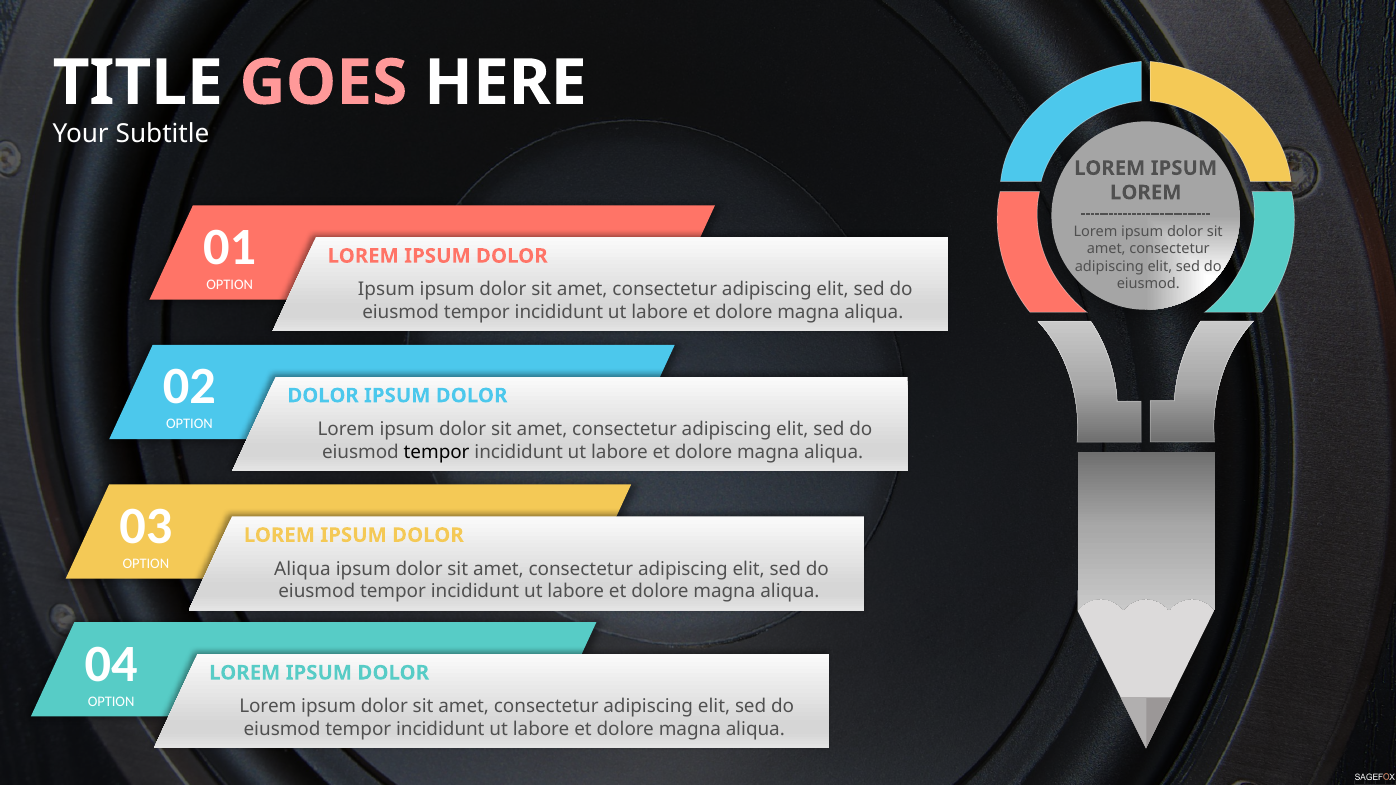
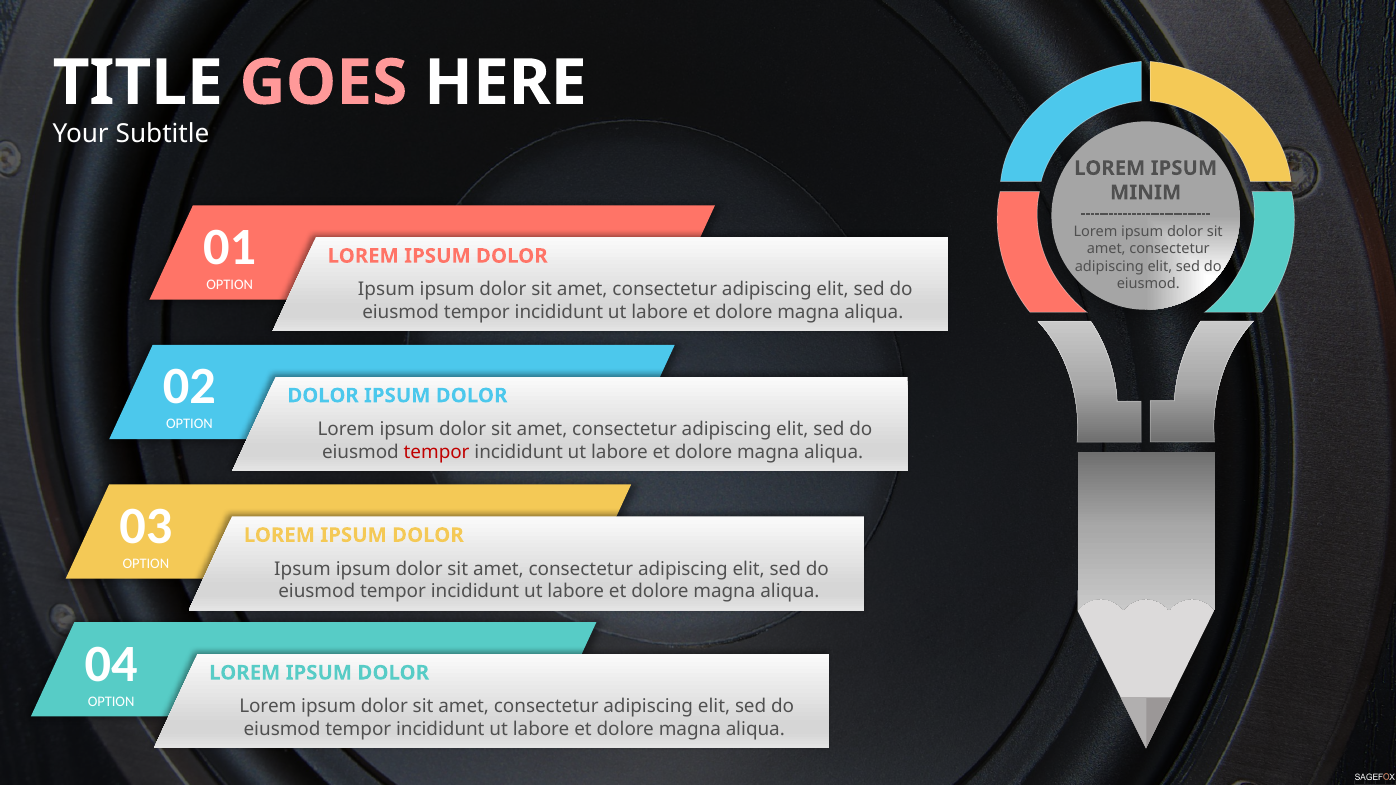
LOREM: LOREM -> MINIM (1146, 193)
tempor colour: black -> red (437, 452)
Aliqua: Aliqua -> Ipsum (302, 569)
